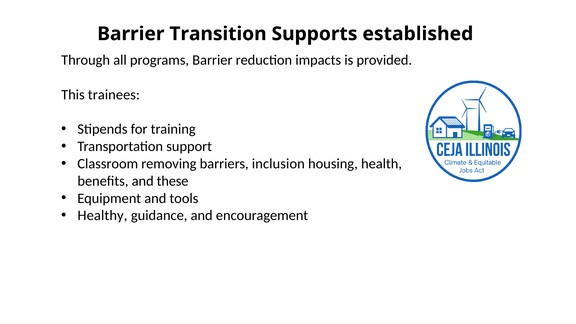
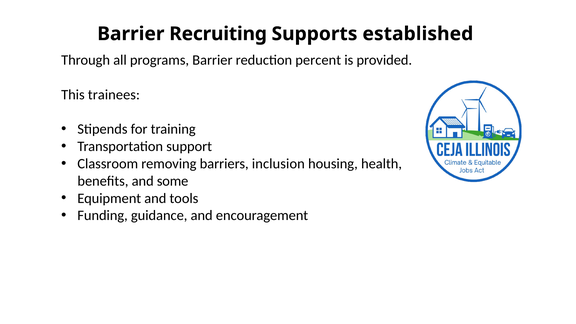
Transition: Transition -> Recruiting (218, 34)
impacts: impacts -> percent (318, 60)
these: these -> some (173, 181)
Healthy: Healthy -> Funding (103, 216)
